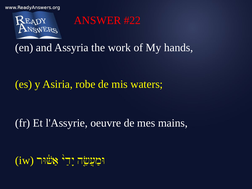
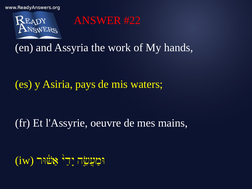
robe: robe -> pays (85, 84)
